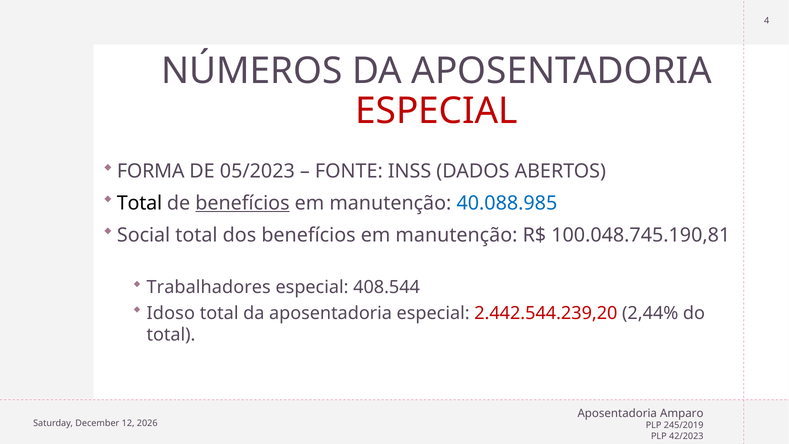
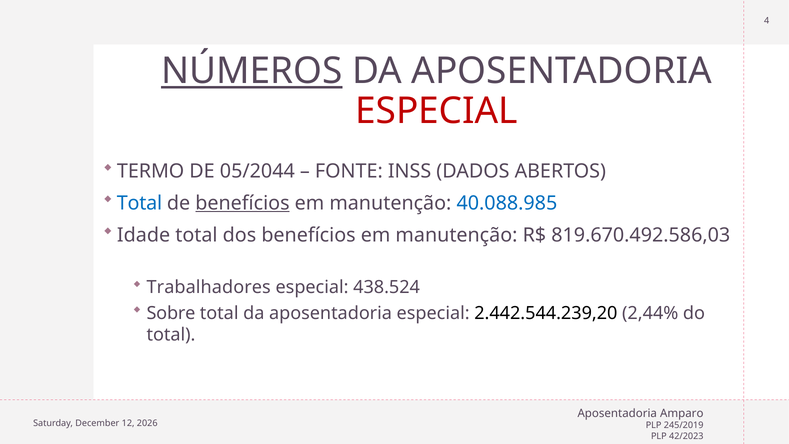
NÚMEROS underline: none -> present (252, 71)
FORMA: FORMA -> TERMO (151, 171)
05/2023: 05/2023 -> 05/2044 (257, 171)
Total colour: black -> blue (139, 203)
Social: Social -> Idade (144, 235)
100.048.745.190,81: 100.048.745.190,81 -> 819.670.492.586,03 (641, 235)
408.544: 408.544 -> 438.524 (387, 287)
Idoso: Idoso -> Sobre (171, 313)
2.442.544.239,20 colour: red -> black (546, 313)
